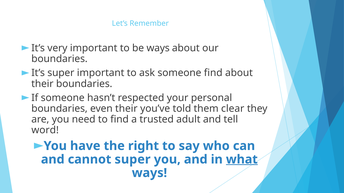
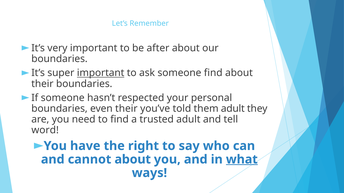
be ways: ways -> after (158, 48)
important underline: none -> present (101, 73)
them clear: clear -> adult (233, 109)
cannot super: super -> about (133, 160)
